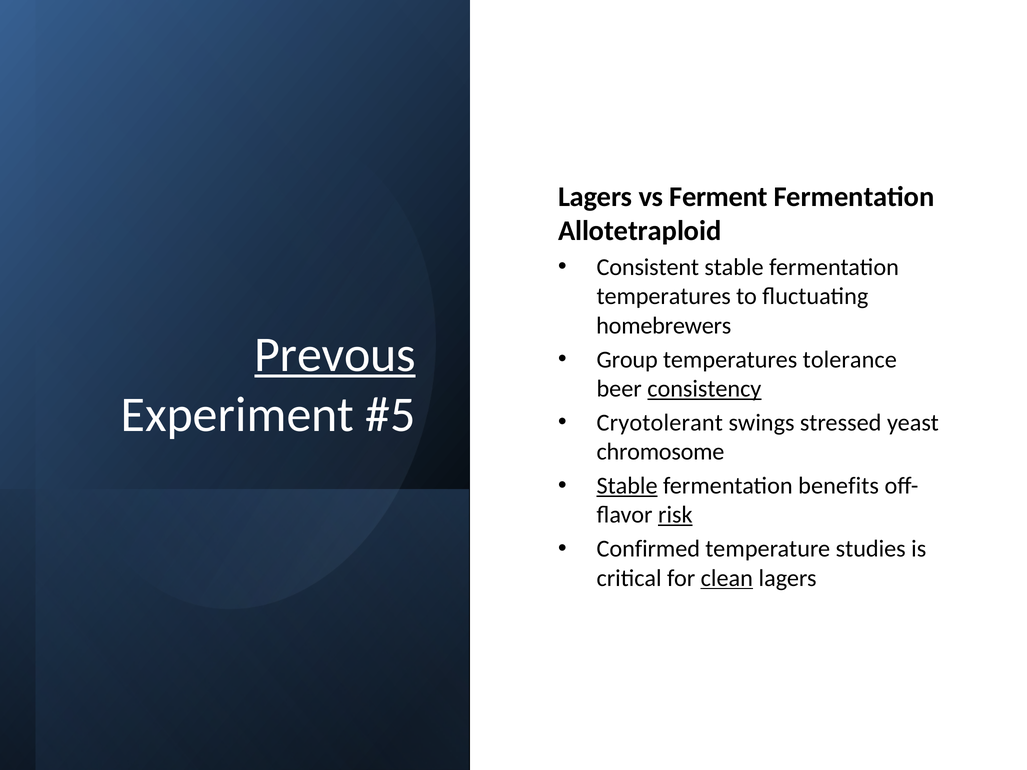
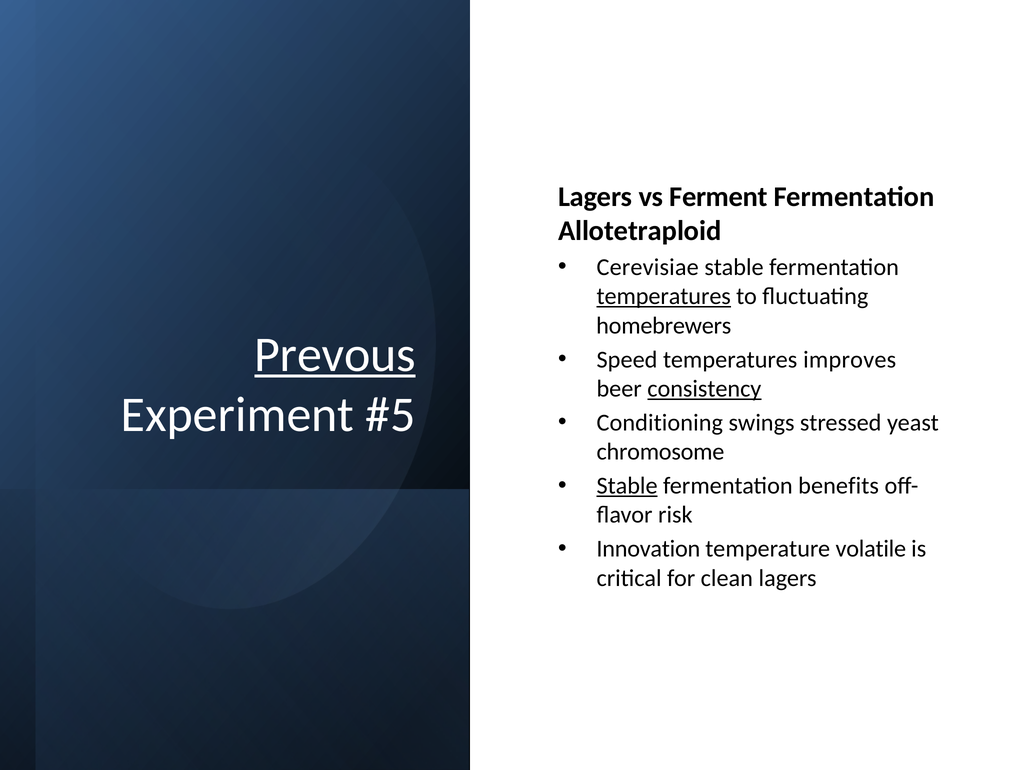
Consistent: Consistent -> Cerevisiae (648, 267)
temperatures underline: none -> present (664, 296)
Group: Group -> Speed (627, 360)
tolerance: tolerance -> improves (850, 360)
Cryotolerant: Cryotolerant -> Conditioning (660, 423)
risk underline: present -> none (675, 515)
Confirmed: Confirmed -> Innovation (648, 549)
studies: studies -> volatile (871, 549)
clean underline: present -> none (727, 578)
